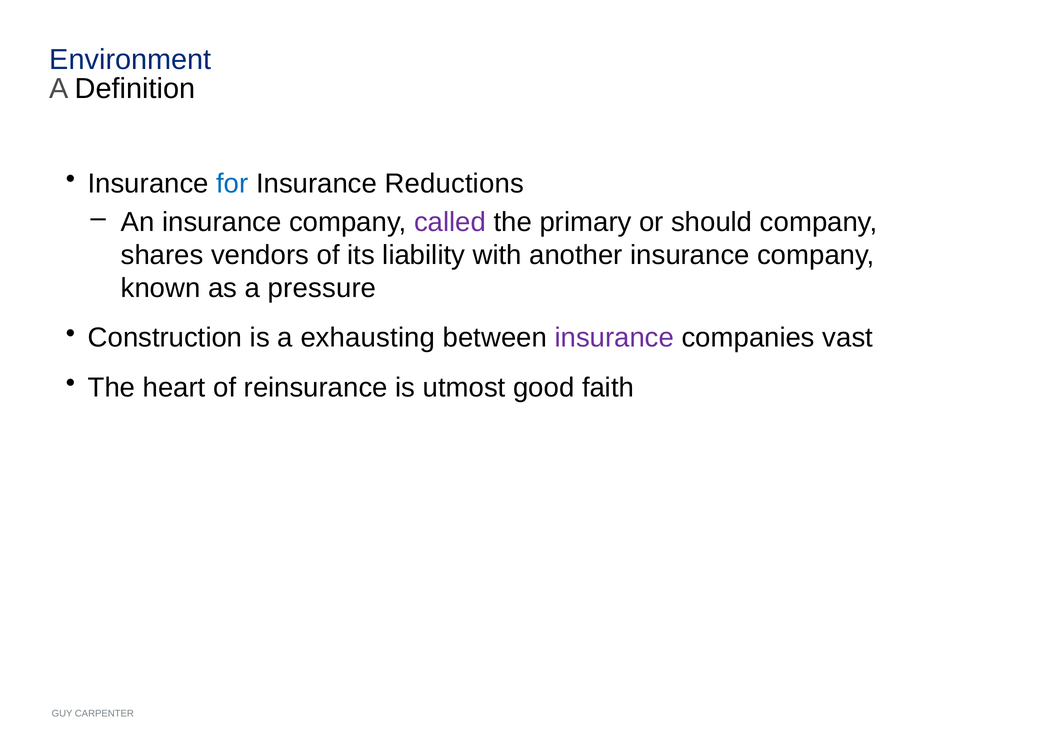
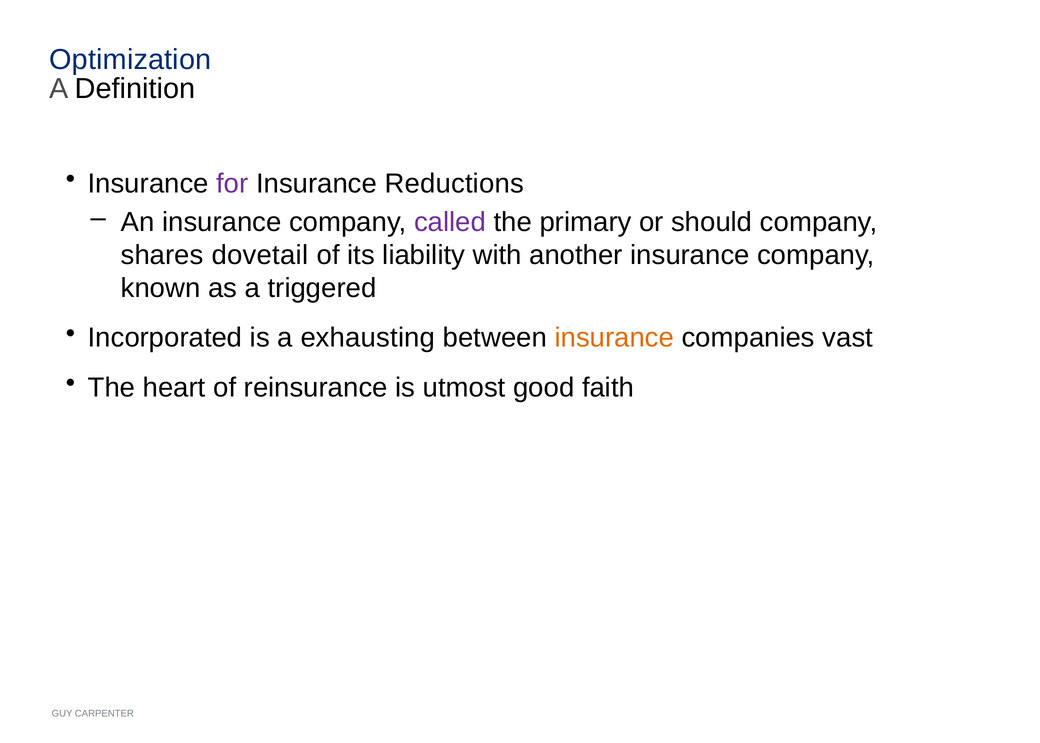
Environment: Environment -> Optimization (130, 60)
for colour: blue -> purple (232, 184)
vendors: vendors -> dovetail (260, 255)
pressure: pressure -> triggered (322, 288)
Construction: Construction -> Incorporated (165, 338)
insurance colour: purple -> orange (614, 338)
